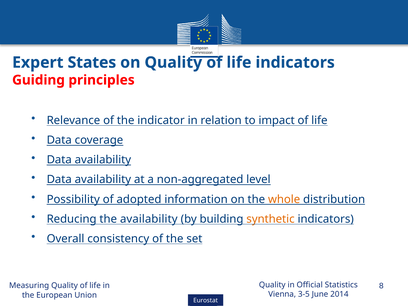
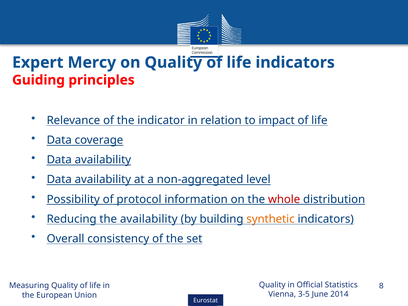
States: States -> Mercy (92, 63)
adopted: adopted -> protocol (139, 199)
whole colour: orange -> red (284, 199)
